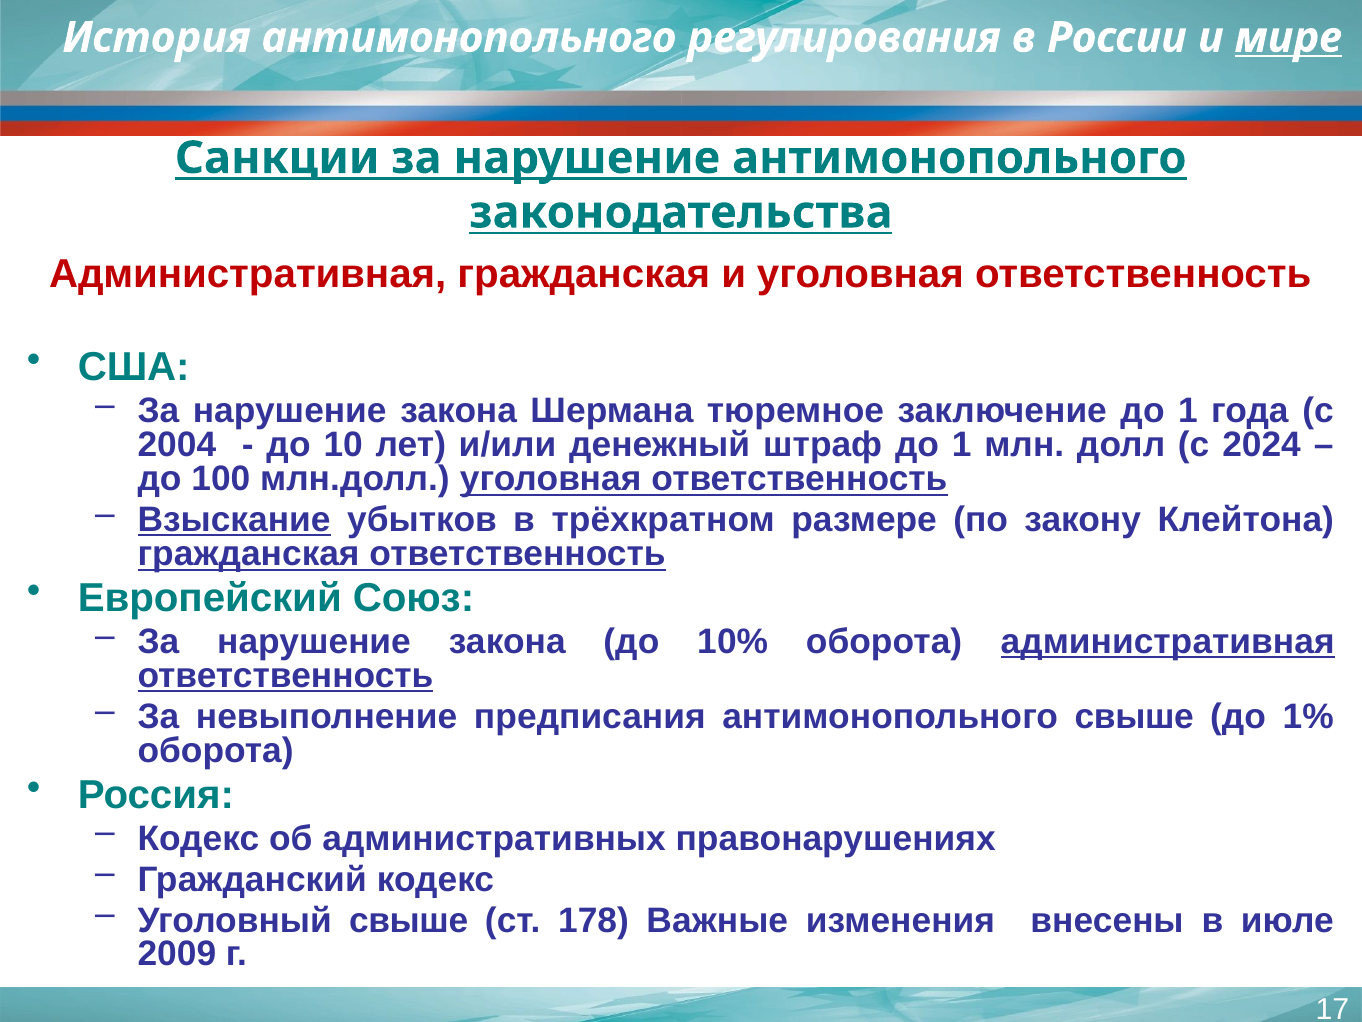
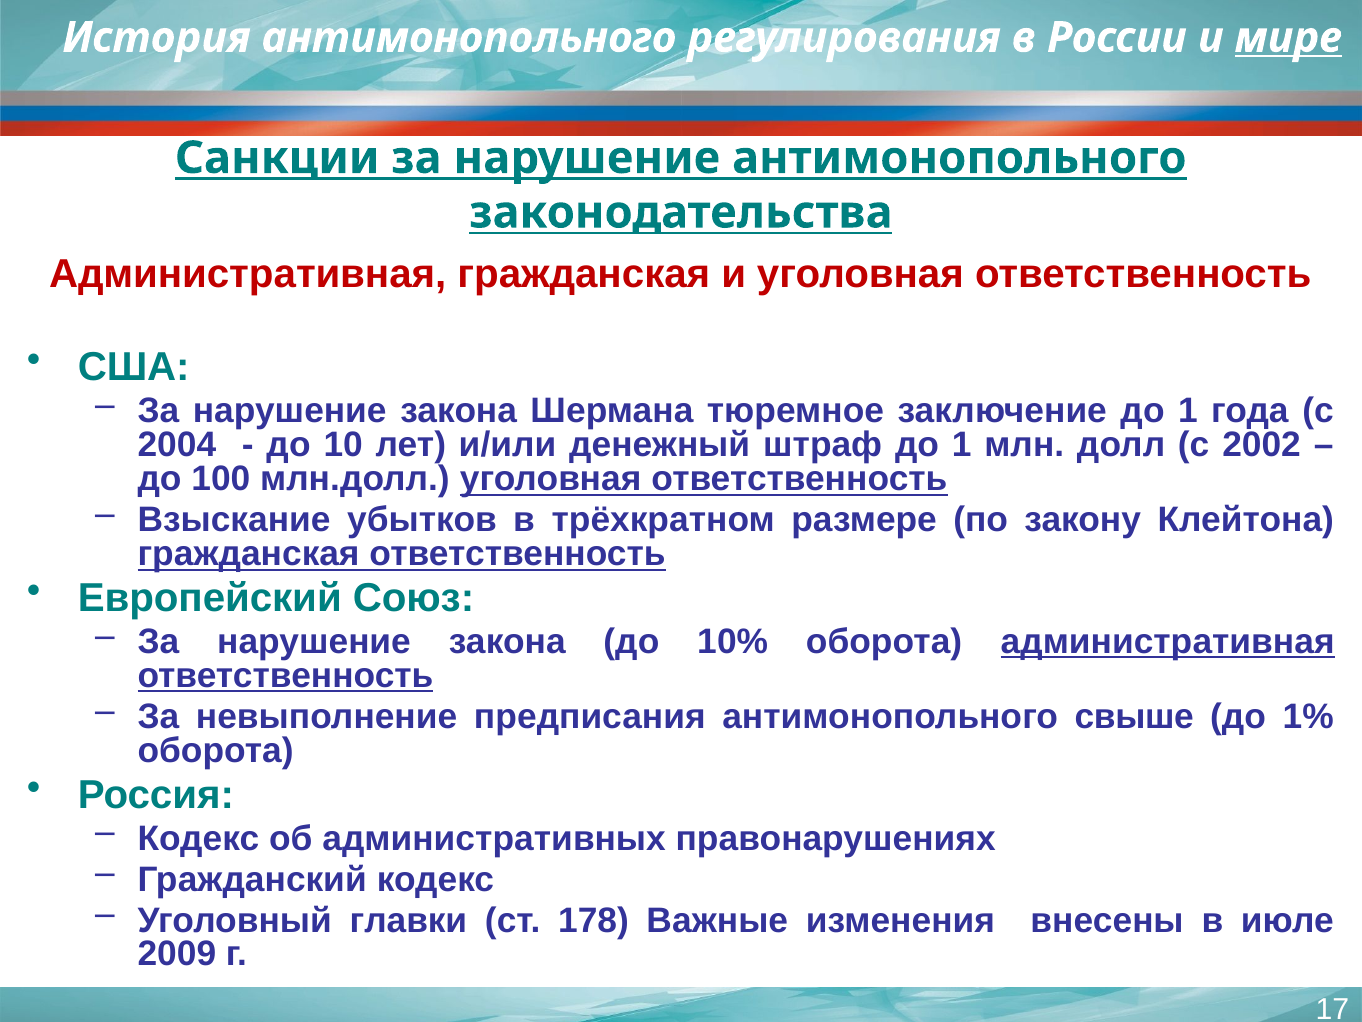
2024: 2024 -> 2002 (1262, 445)
Взыскание underline: present -> none (234, 520)
Уголовный свыше: свыше -> главки (408, 920)
